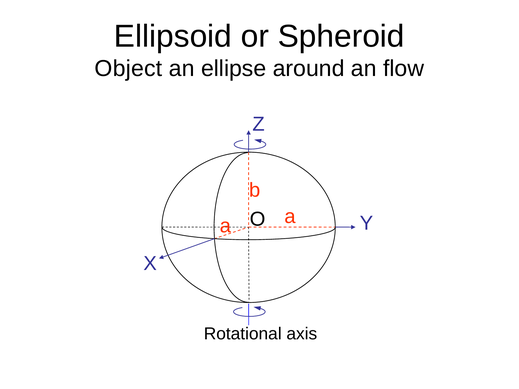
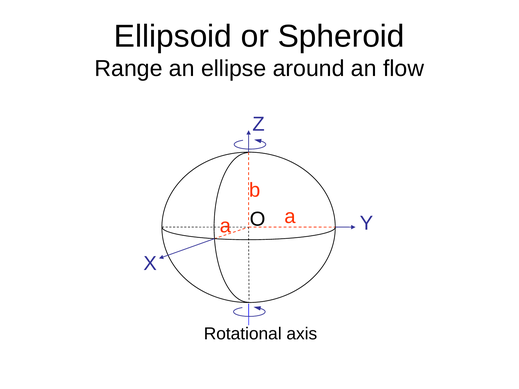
Object: Object -> Range (129, 69)
